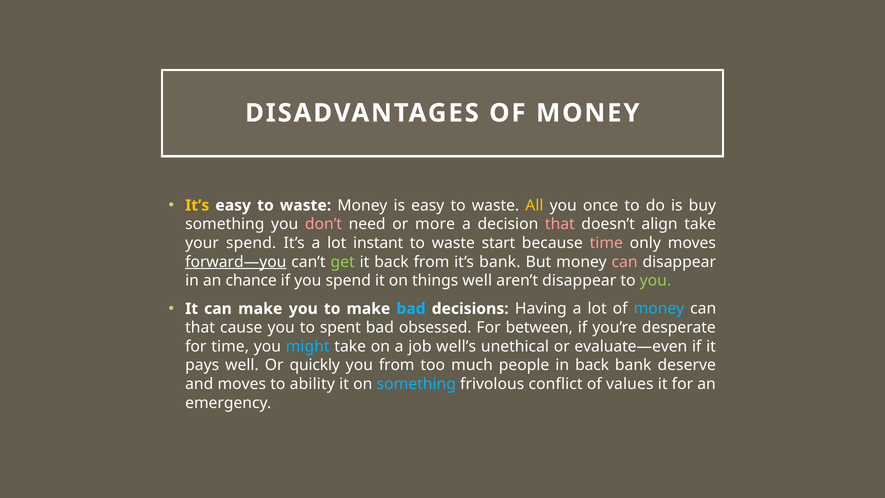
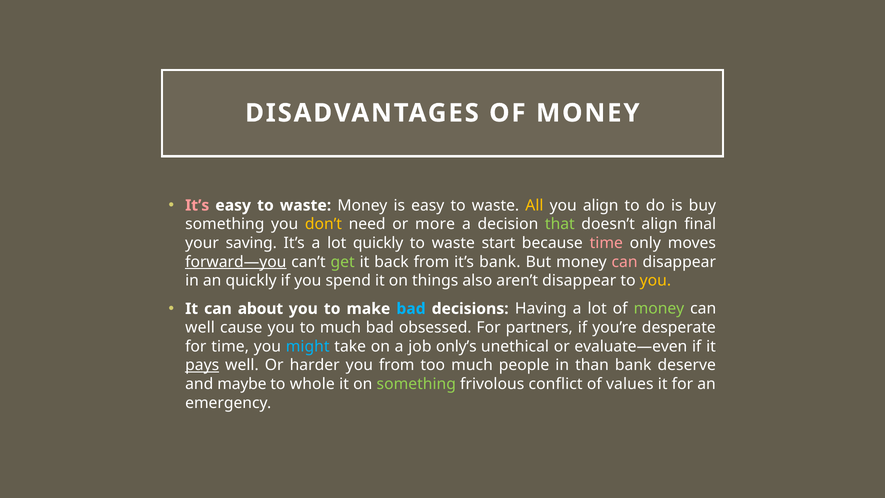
It’s colour: yellow -> pink (197, 205)
you once: once -> align (601, 205)
don’t colour: pink -> yellow (323, 224)
that colour: pink -> light green (560, 224)
align take: take -> final (700, 224)
your spend: spend -> saving (251, 243)
lot instant: instant -> quickly (378, 243)
an chance: chance -> quickly (251, 281)
things well: well -> also (477, 281)
you colour: light green -> yellow (655, 281)
can make: make -> about (260, 309)
money colour: light blue -> light green (659, 309)
that: that -> well (200, 327)
to spent: spent -> much (340, 327)
between: between -> partners (539, 327)
well’s: well’s -> only’s (456, 346)
pays underline: none -> present (202, 365)
quickly: quickly -> harder (315, 365)
in back: back -> than (592, 365)
and moves: moves -> maybe (242, 384)
ability: ability -> whole (312, 384)
something colour: light blue -> light green (416, 384)
